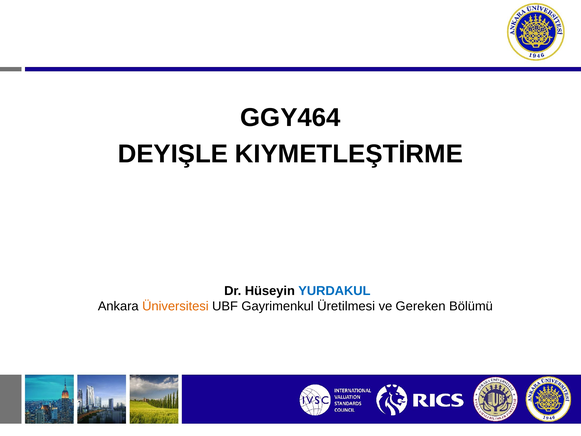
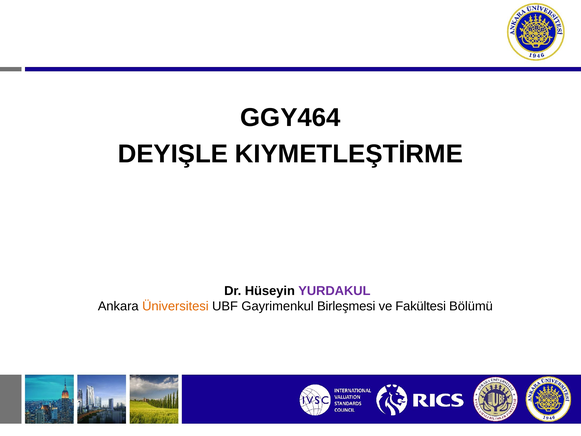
YURDAKUL colour: blue -> purple (334, 291)
Üretilmesi: Üretilmesi -> Birleşmesi (346, 306)
Gereken: Gereken -> Fakültesi (421, 306)
